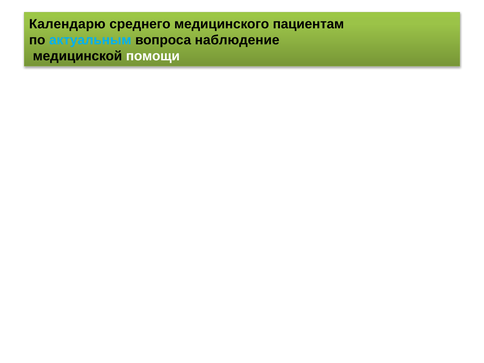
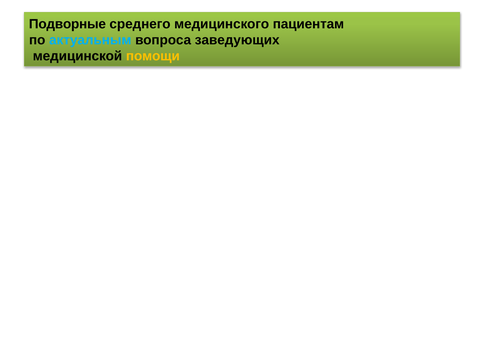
Календарю: Календарю -> Подворные (67, 24)
наблюдение: наблюдение -> заведующих (237, 40)
помощи colour: white -> yellow (153, 56)
